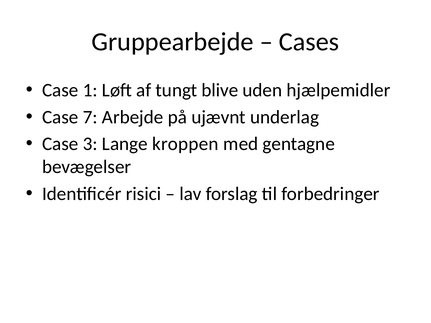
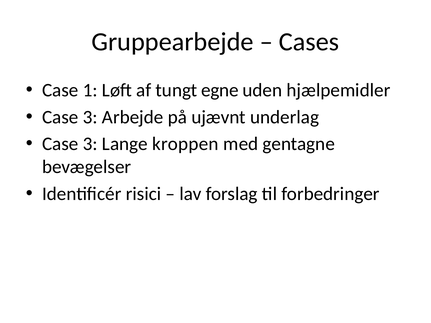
blive: blive -> egne (220, 90)
7: 7 -> 3 (90, 117)
